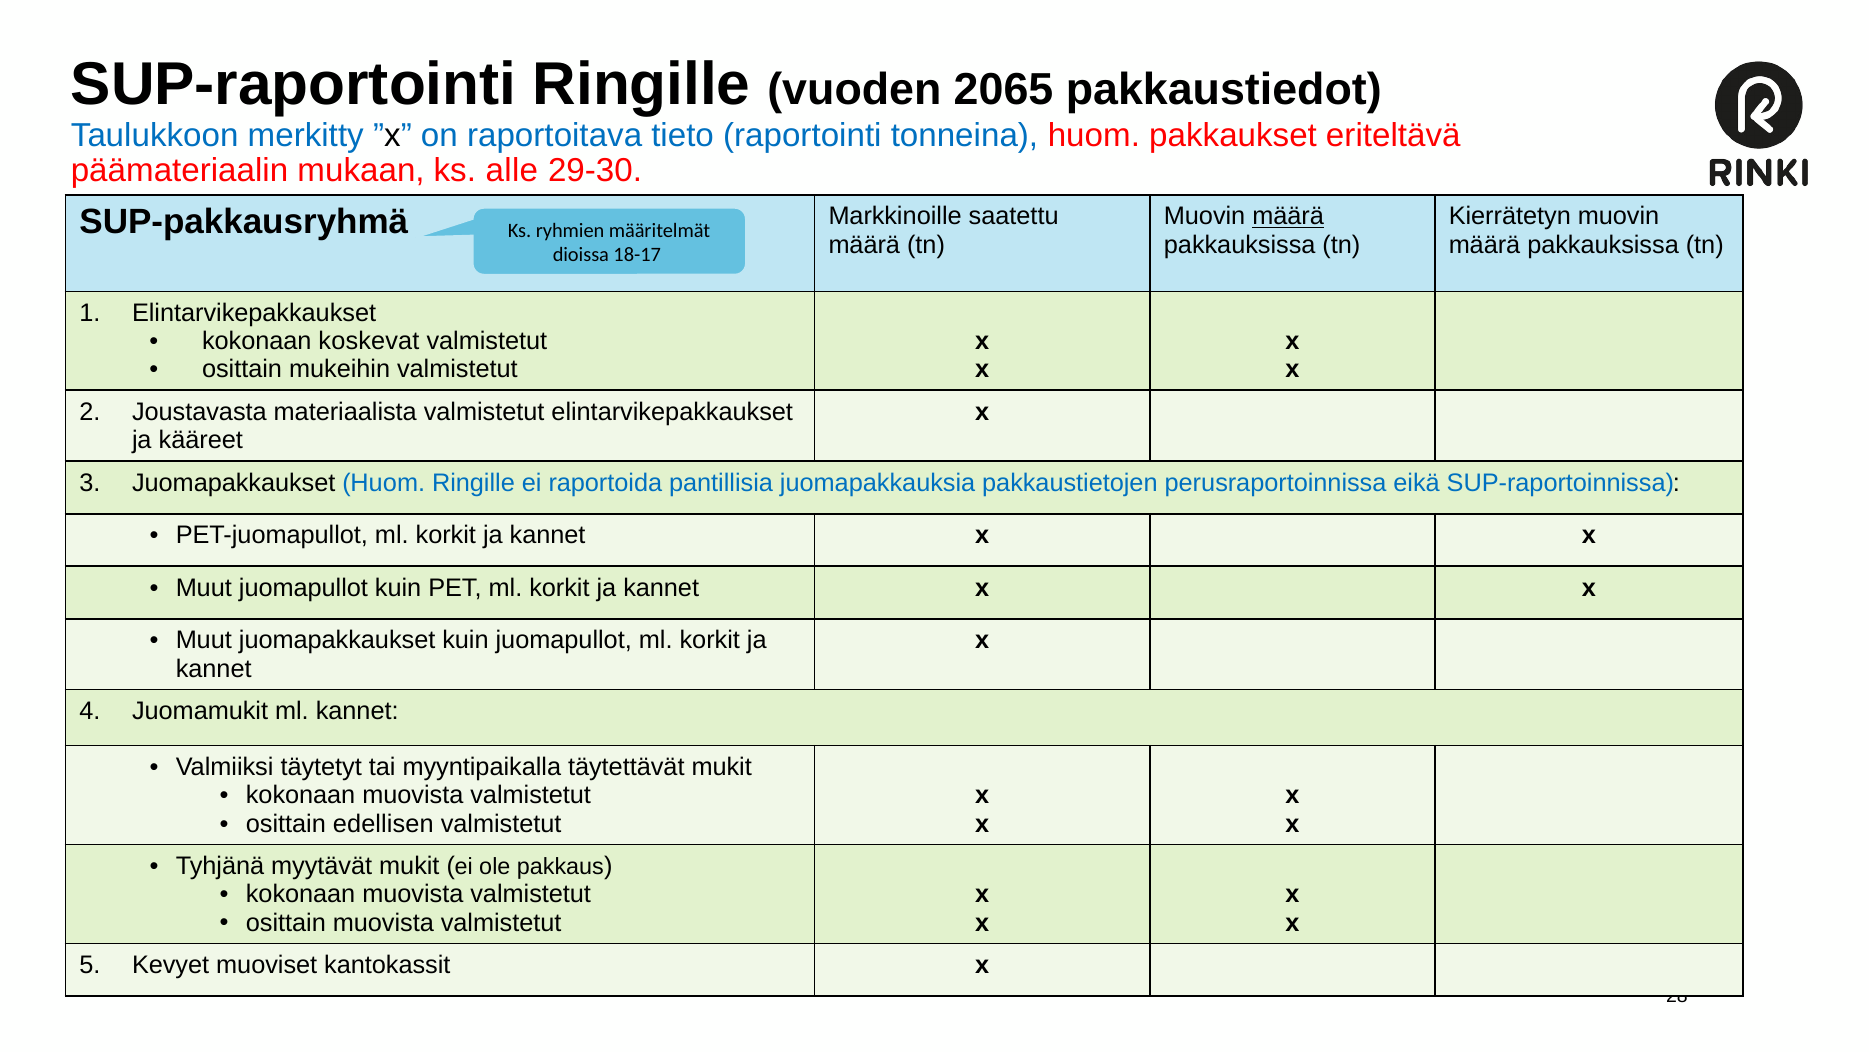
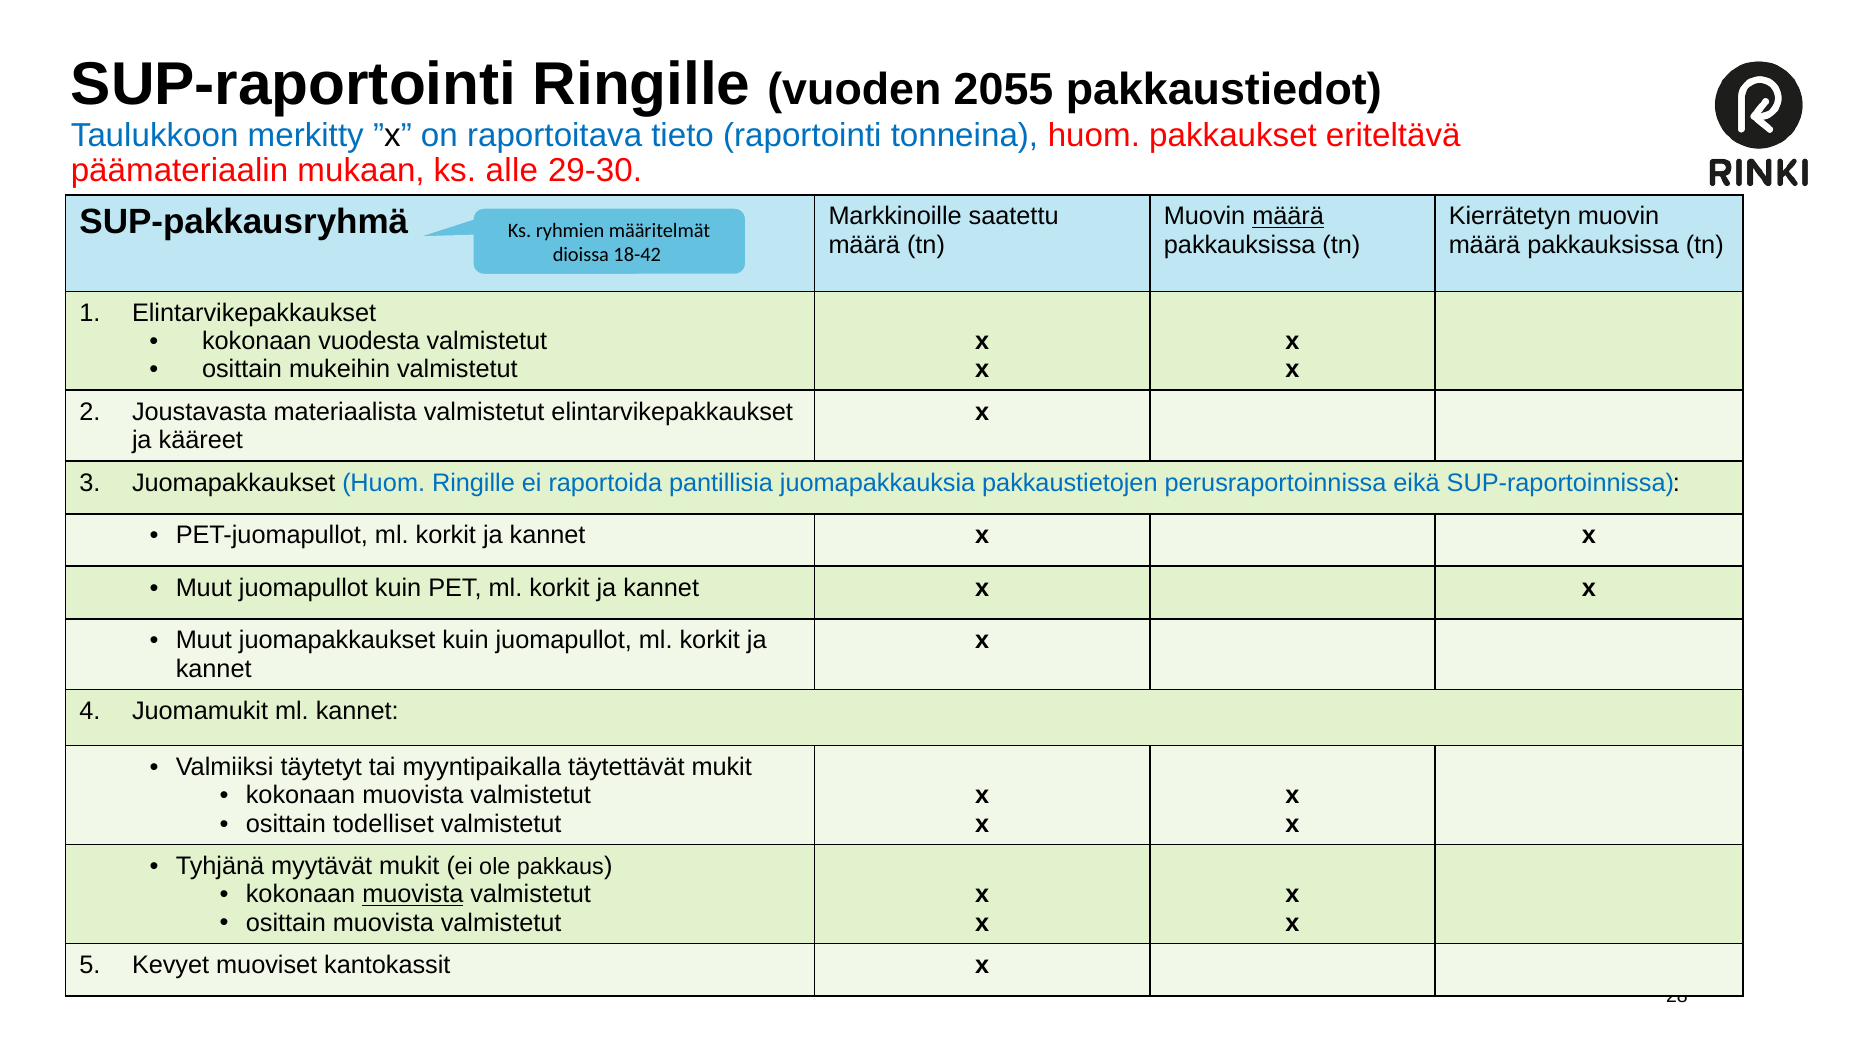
2065: 2065 -> 2055 (1004, 90)
18-17: 18-17 -> 18-42 (637, 255)
koskevat: koskevat -> vuodesta (369, 341)
edellisen: edellisen -> todelliset (383, 823)
muovista underline: none -> present (413, 894)
